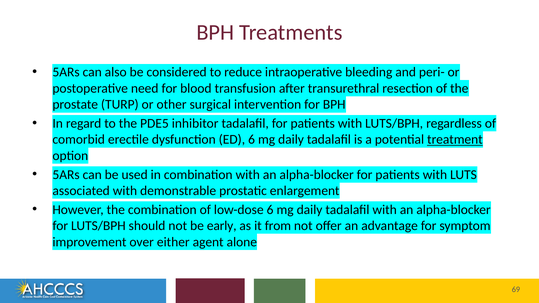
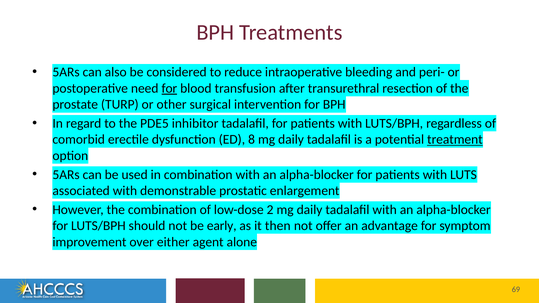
for underline: none -> present (169, 88)
ED 6: 6 -> 8 (252, 140)
low-dose 6: 6 -> 2 (270, 210)
from: from -> then (278, 226)
